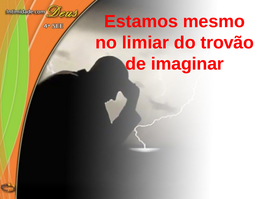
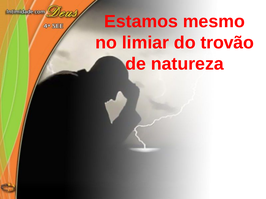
imaginar: imaginar -> natureza (187, 64)
